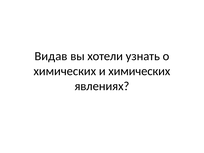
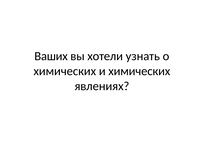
Видав: Видав -> Ваших (51, 56)
